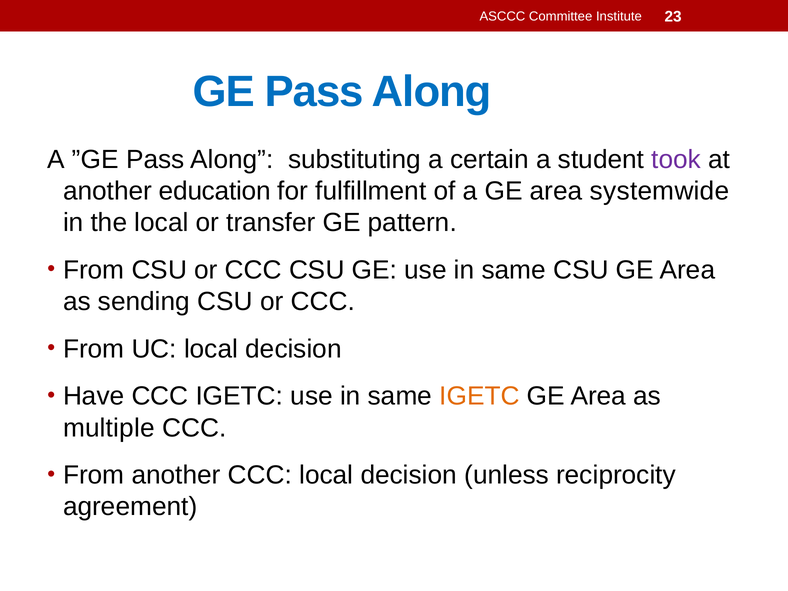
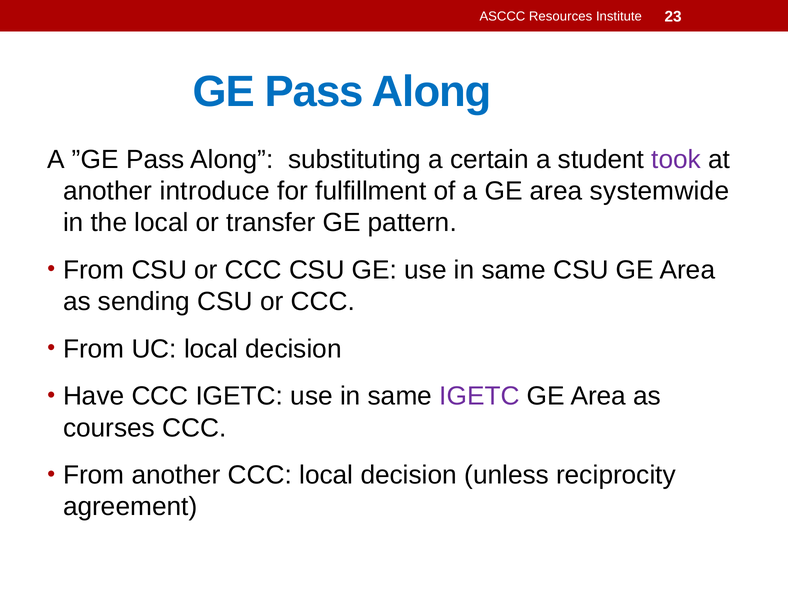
Committee: Committee -> Resources (561, 17)
education: education -> introduce (215, 191)
IGETC colour: orange -> purple (479, 396)
multiple: multiple -> courses (109, 428)
